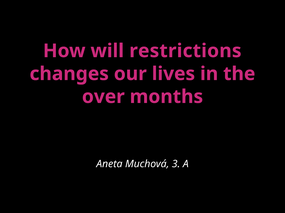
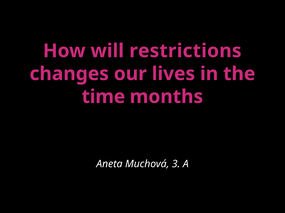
over: over -> time (103, 97)
